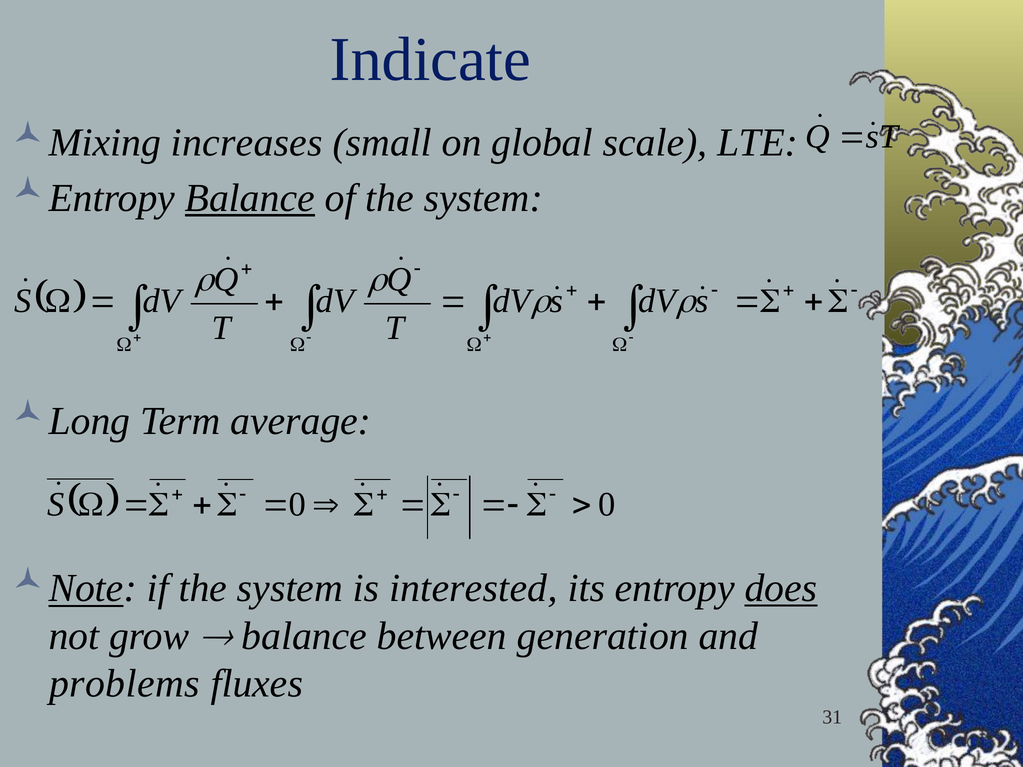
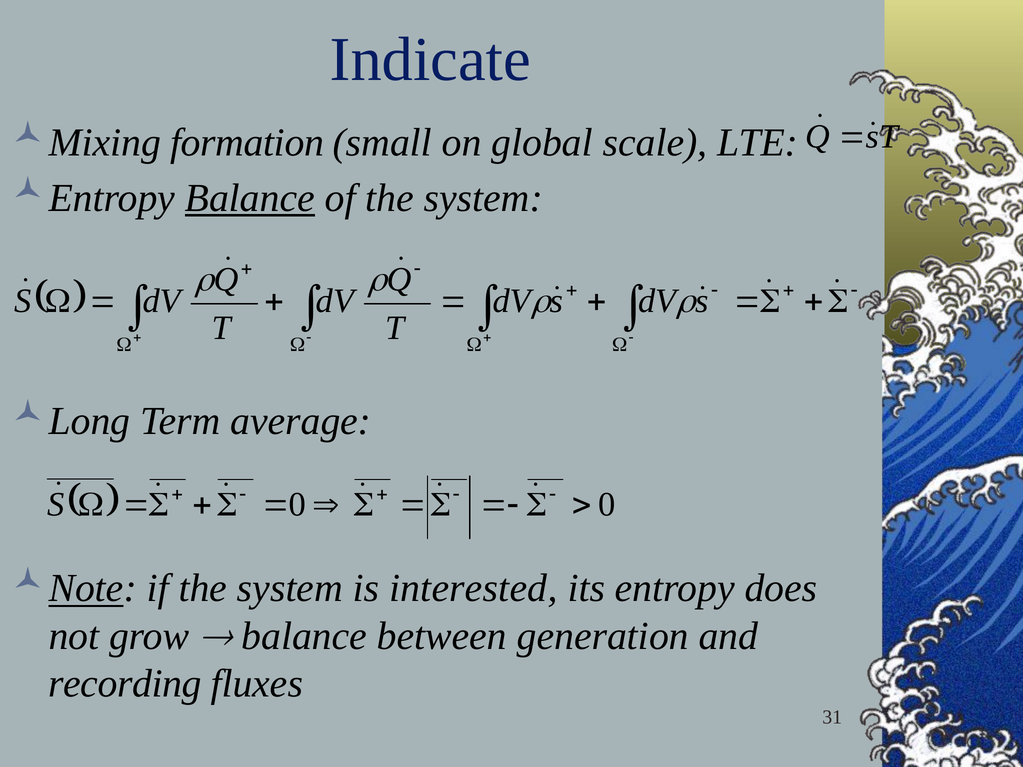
increases: increases -> formation (247, 143)
does underline: present -> none (781, 589)
problems: problems -> recording (125, 684)
